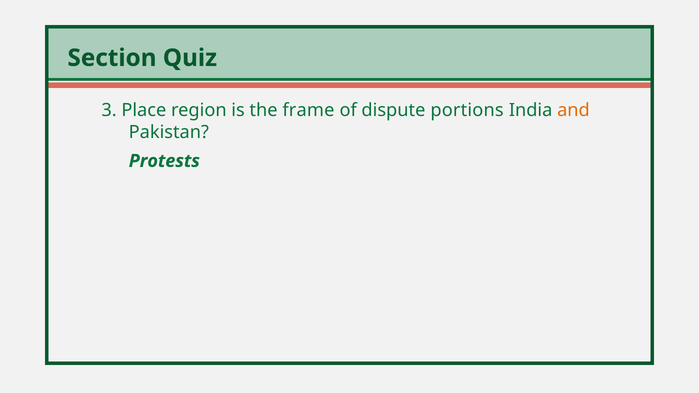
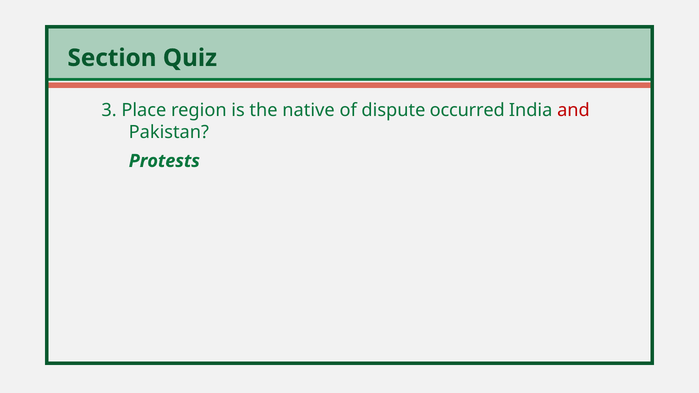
frame: frame -> native (308, 110)
portions: portions -> occurred (467, 110)
and colour: orange -> red (573, 110)
